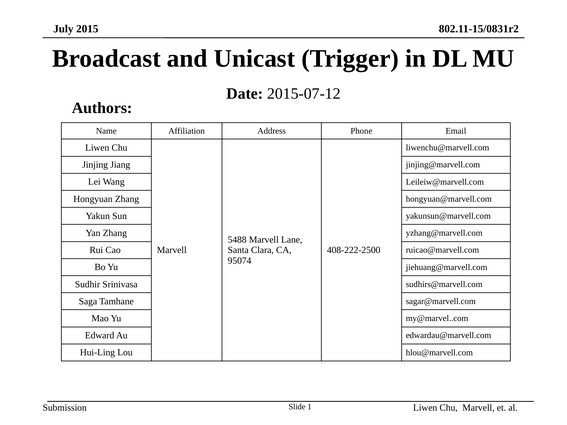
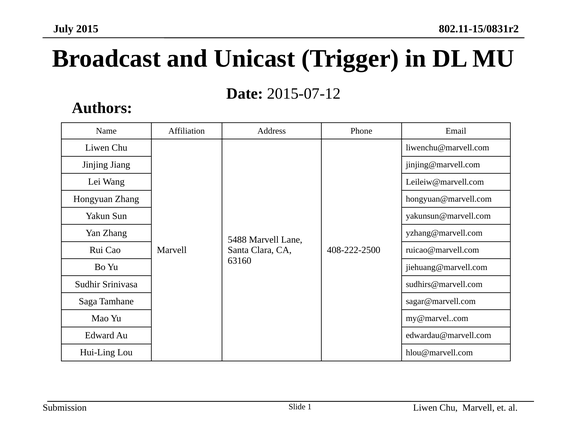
95074: 95074 -> 63160 (240, 261)
